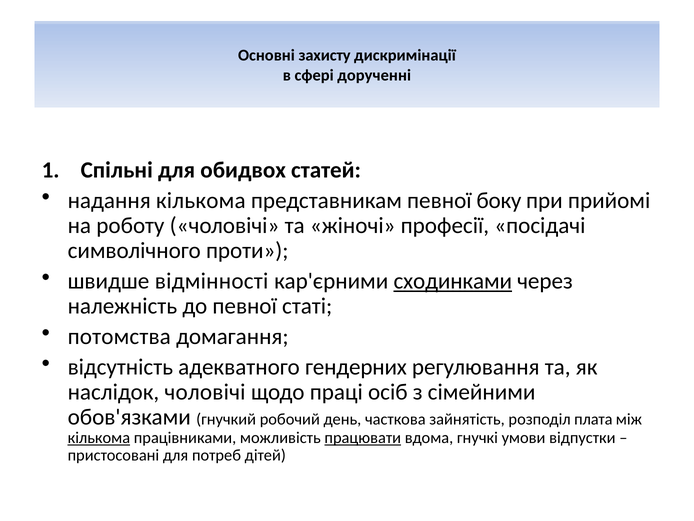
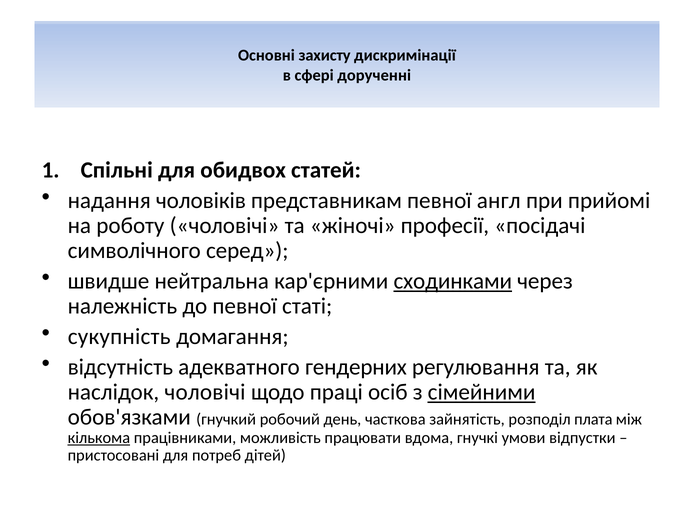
надання кількома: кількома -> чоловіків (201, 200)
боку: боку -> англ (499, 200)
проти: проти -> серед (247, 250)
відмінності: відмінності -> нейтральна (212, 281)
потомства: потомства -> сукупність (119, 336)
сімейними underline: none -> present (482, 392)
працювати underline: present -> none (363, 437)
